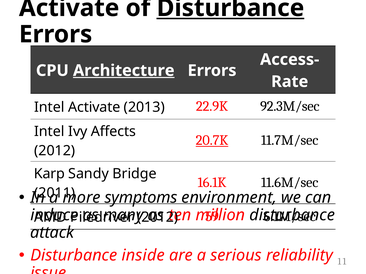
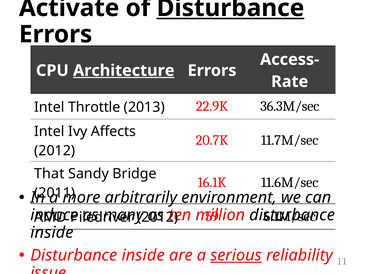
Intel Activate: Activate -> Throttle (94, 107)
92.3M/sec: 92.3M/sec -> 36.3M/sec (290, 106)
20.7K underline: present -> none (212, 140)
Karp: Karp -> That (49, 174)
symptoms: symptoms -> arbitrarily (141, 198)
attack: attack -> inside (52, 233)
serious underline: none -> present (236, 256)
